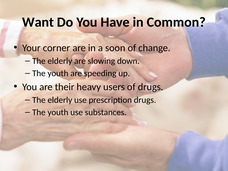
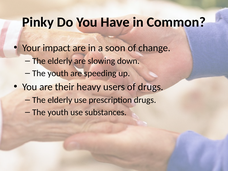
Want: Want -> Pinky (38, 22)
corner: corner -> impact (57, 48)
